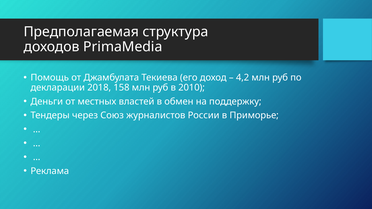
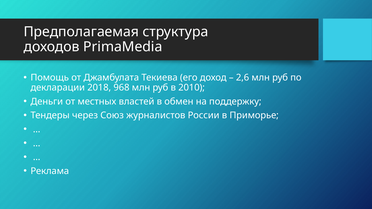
4,2: 4,2 -> 2,6 (243, 78)
158: 158 -> 968 (121, 88)
